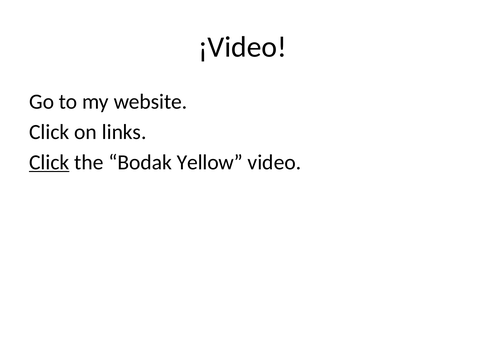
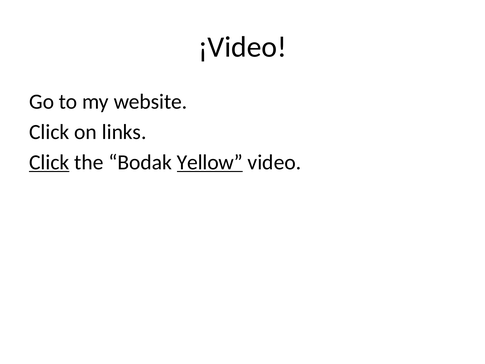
Yellow underline: none -> present (210, 162)
